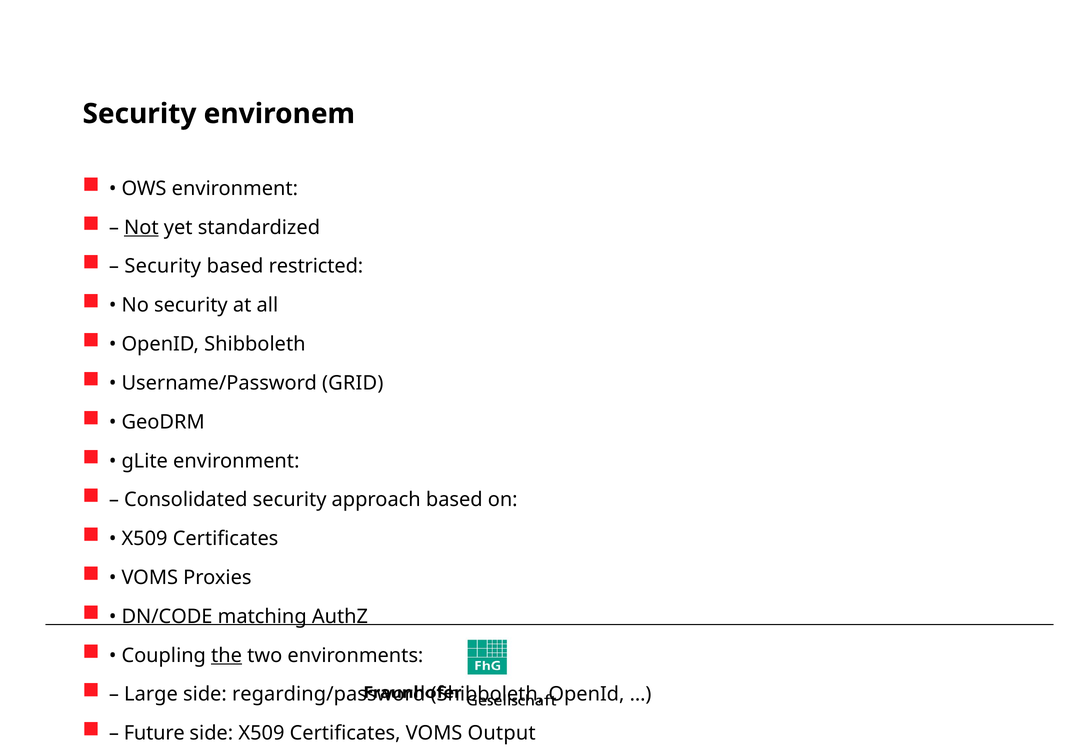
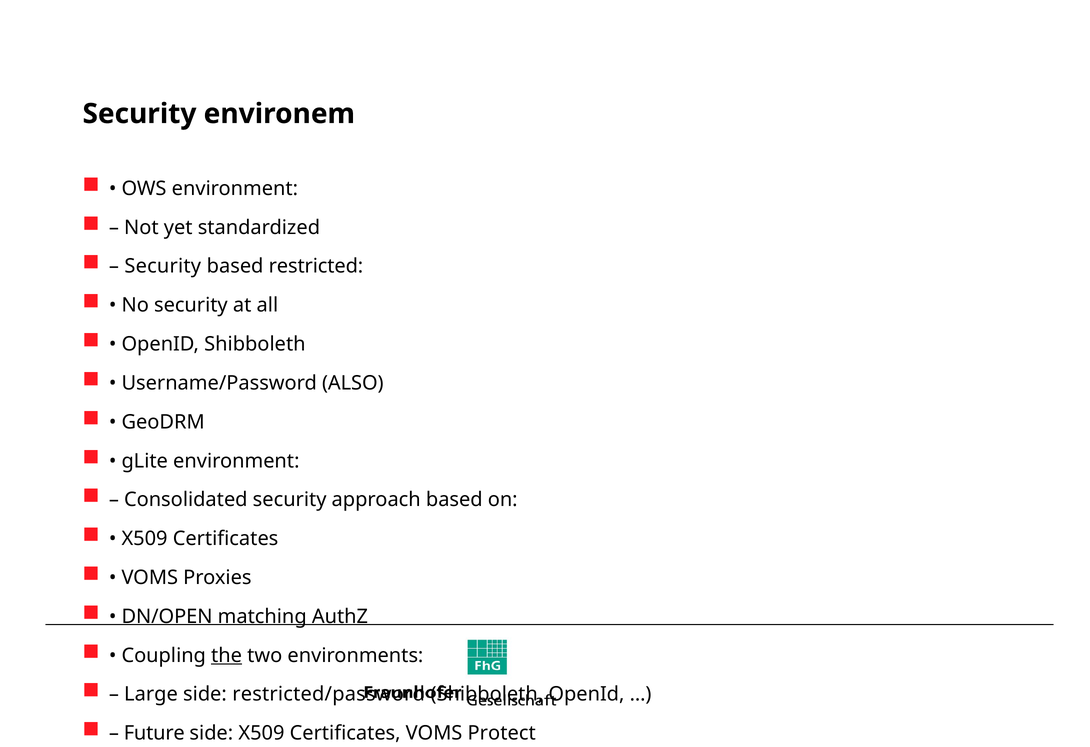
Not underline: present -> none (141, 227)
GRID: GRID -> ALSO (353, 383)
DN/CODE: DN/CODE -> DN/OPEN (167, 616)
regarding/password: regarding/password -> restricted/password (329, 694)
Output: Output -> Protect (502, 733)
